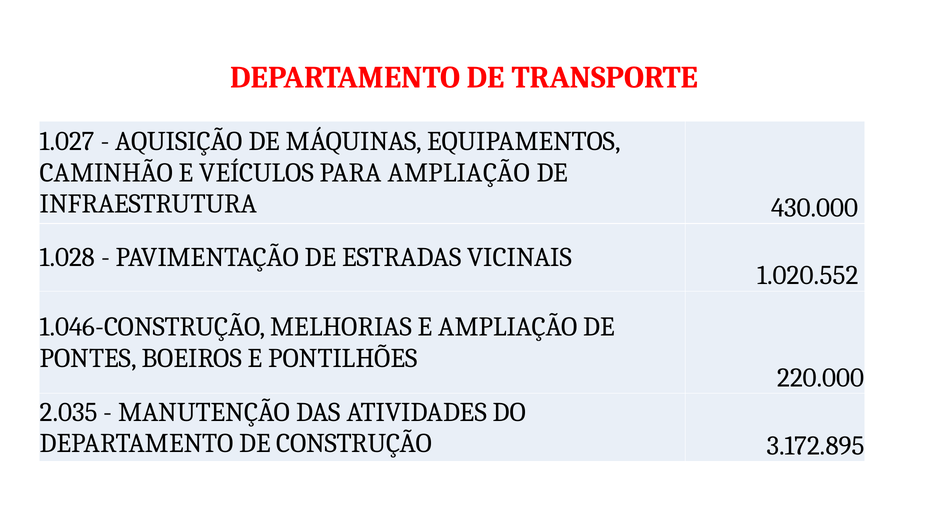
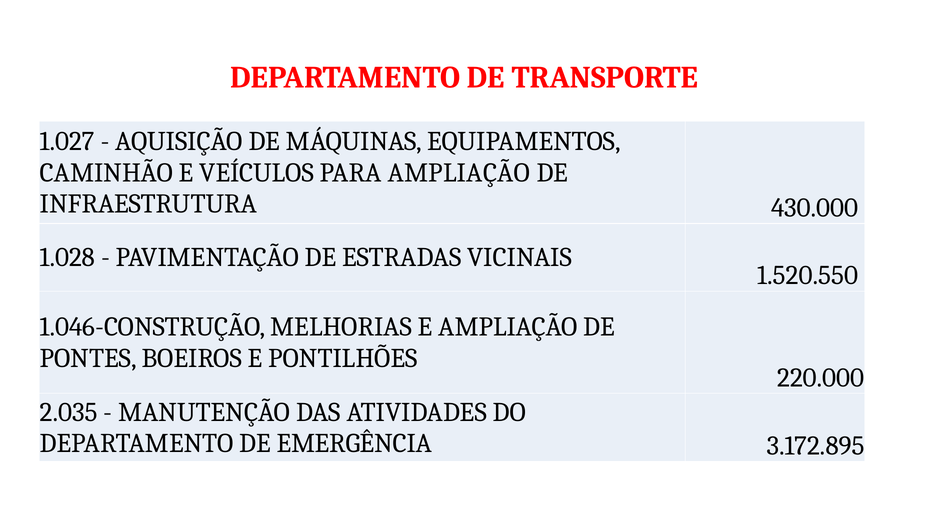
1.020.552: 1.020.552 -> 1.520.550 (808, 275)
CONSTRUÇÃO: CONSTRUÇÃO -> EMERGÊNCIA (354, 443)
